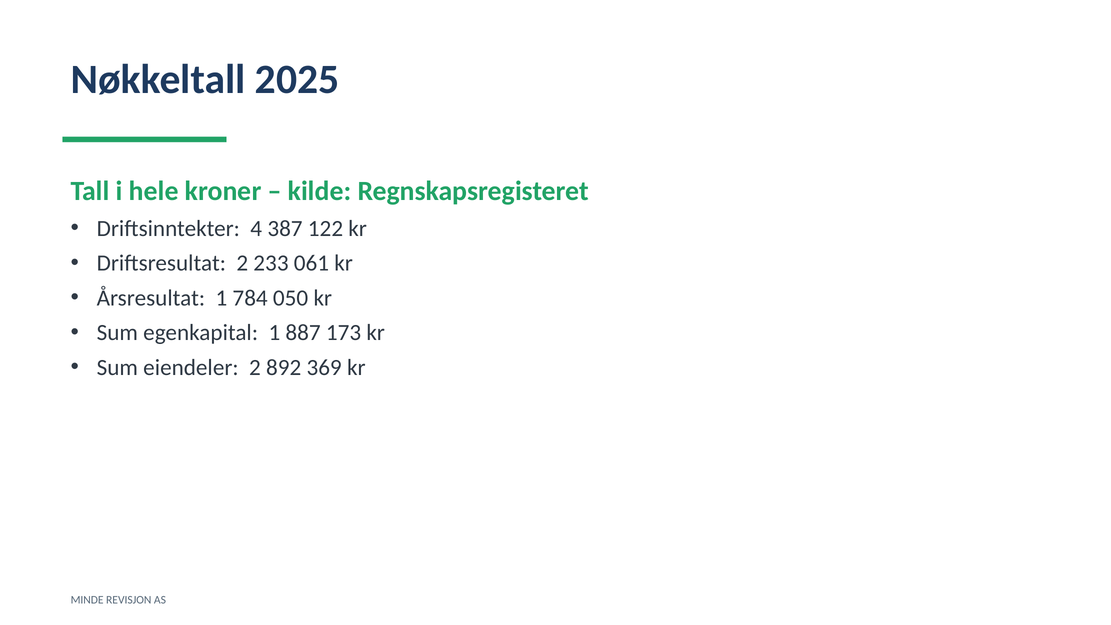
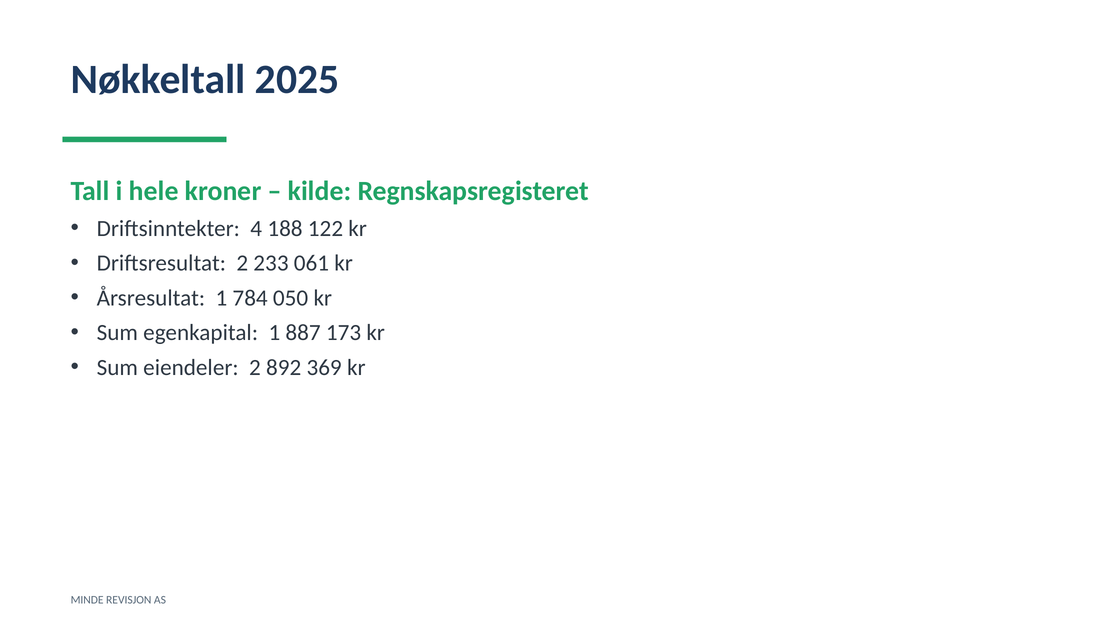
387: 387 -> 188 (285, 228)
